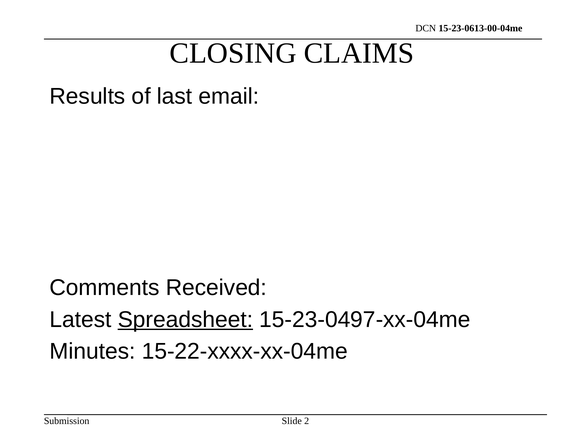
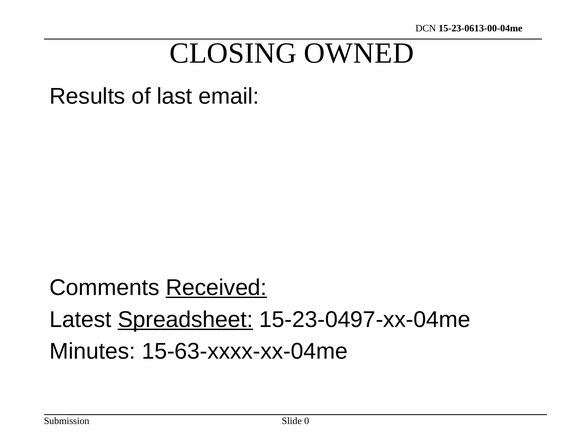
CLAIMS: CLAIMS -> OWNED (359, 53)
Received underline: none -> present (216, 288)
15-22-xxxx-xx-04me: 15-22-xxxx-xx-04me -> 15-63-xxxx-xx-04me (245, 352)
2: 2 -> 0 (307, 422)
